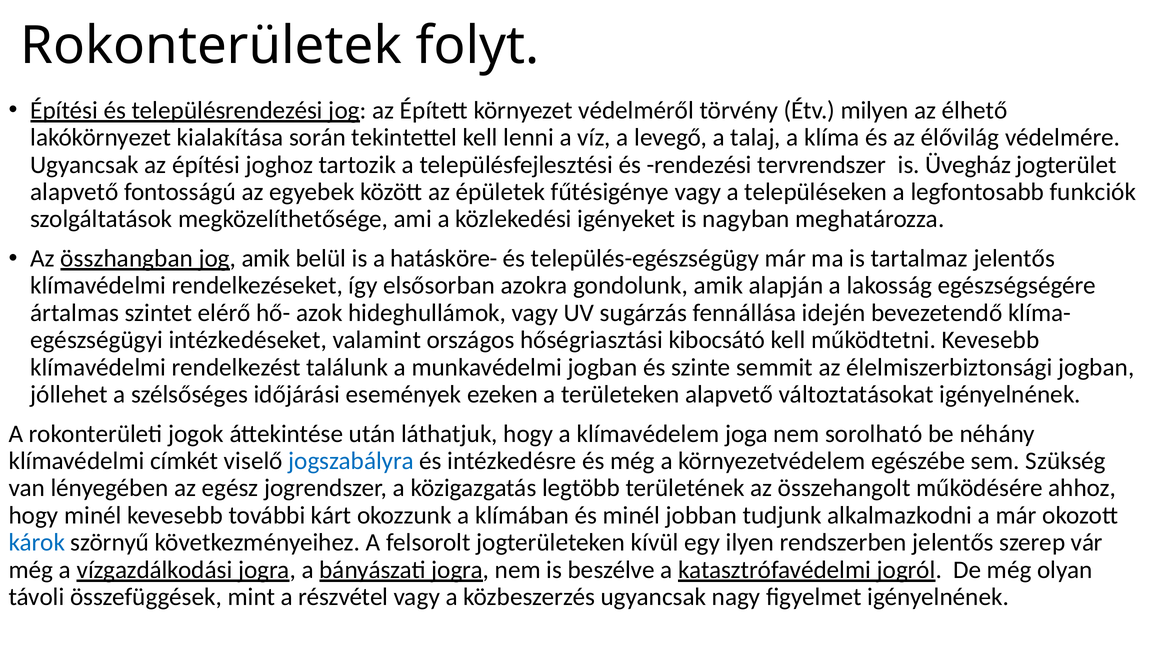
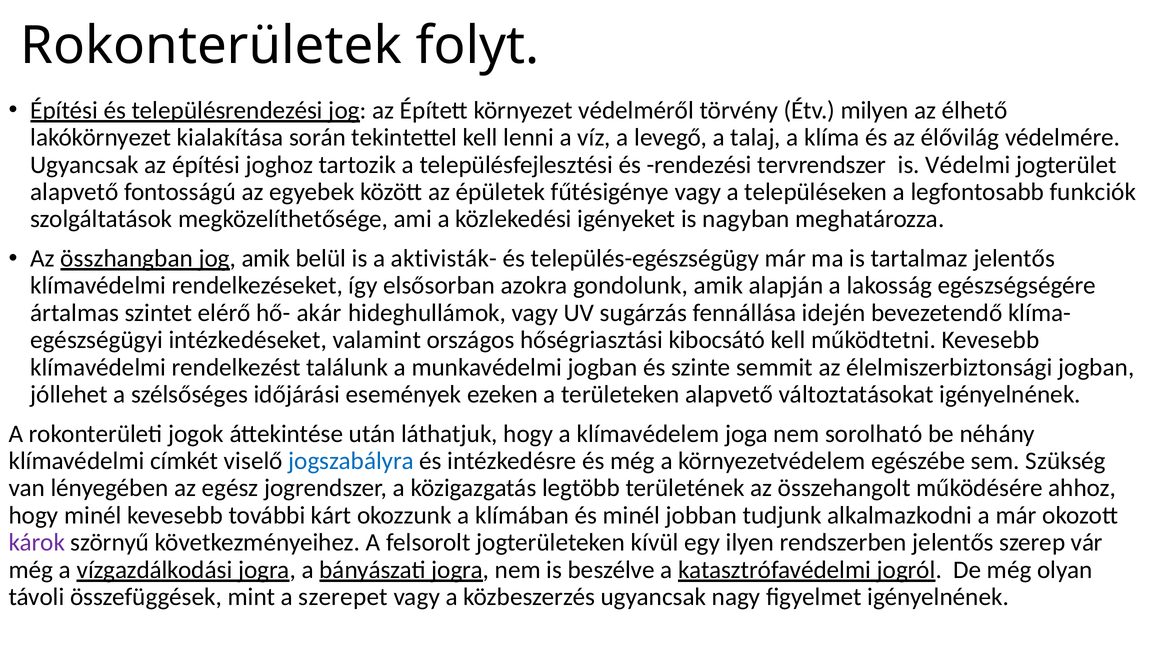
Üvegház: Üvegház -> Védelmi (968, 165)
hatásköre-: hatásköre- -> aktivisták- (444, 259)
azok: azok -> akár (319, 313)
károk colour: blue -> purple (37, 543)
részvétel: részvétel -> szerepet (343, 597)
